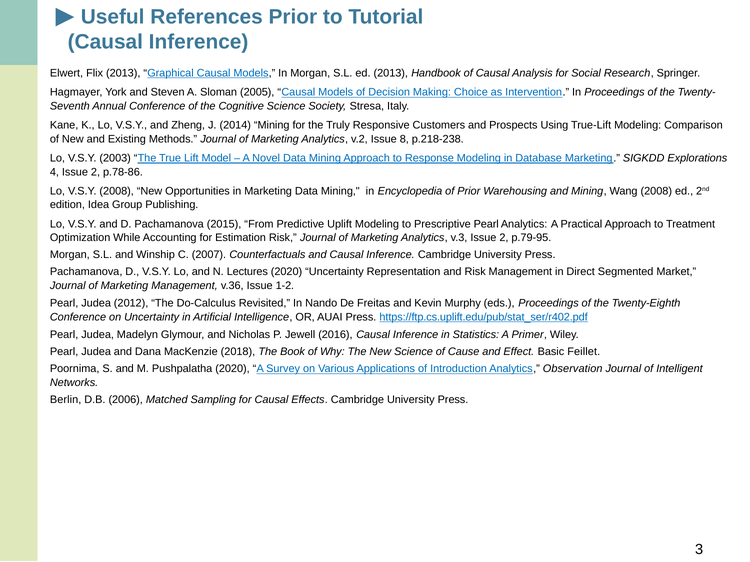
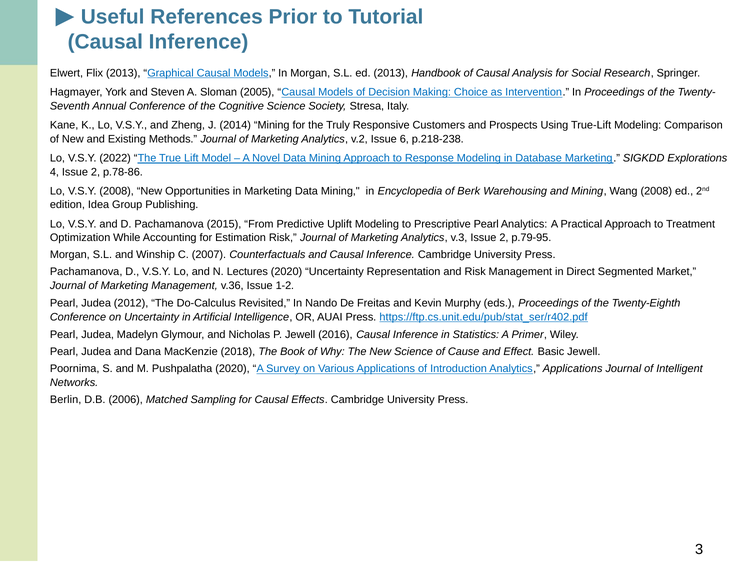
8: 8 -> 6 (404, 139)
2003: 2003 -> 2022 (115, 158)
of Prior: Prior -> Berk (469, 191)
https://ftp.cs.uplift.edu/pub/stat_ser/r402.pdf: https://ftp.cs.uplift.edu/pub/stat_ser/r402.pdf -> https://ftp.cs.unit.edu/pub/stat_ser/r402.pdf (484, 317)
Basic Feillet: Feillet -> Jewell (584, 352)
Analytics Observation: Observation -> Applications (573, 369)
